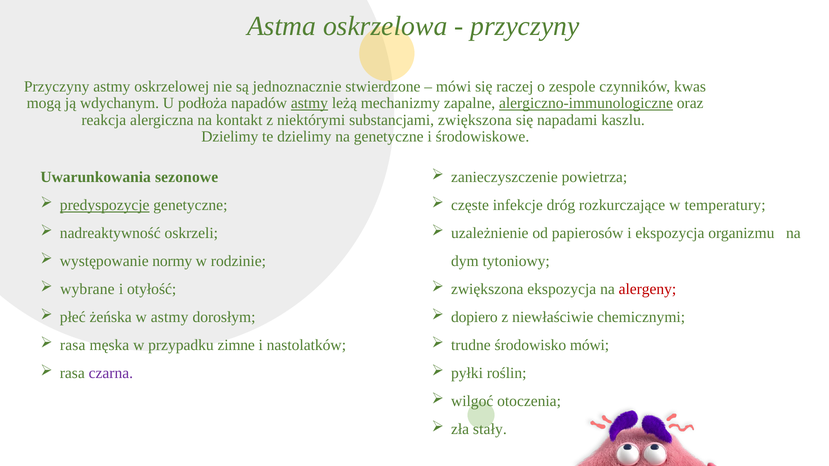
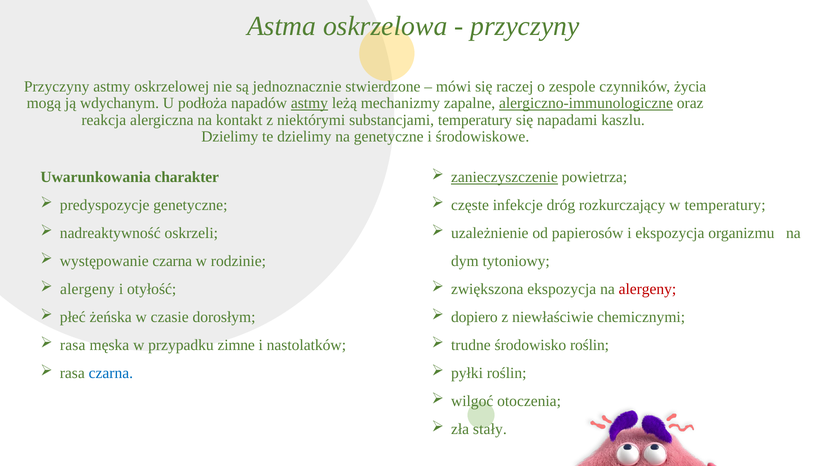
kwas: kwas -> życia (690, 87)
substancjami zwiększona: zwiększona -> temperatury (475, 120)
zanieczyszczenie underline: none -> present (504, 177)
sezonowe: sezonowe -> charakter (187, 177)
predyspozycje underline: present -> none (105, 205)
rozkurczające: rozkurczające -> rozkurczający (622, 205)
występowanie normy: normy -> czarna (172, 261)
wybrane: wybrane -> alergeny (87, 289)
w astmy: astmy -> czasie (170, 317)
środowisko mówi: mówi -> roślin (590, 345)
czarna colour: purple -> blue (111, 373)
